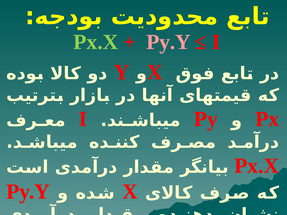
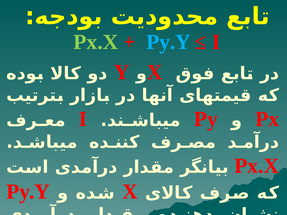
Py.Y colour: pink -> light blue (168, 42)
